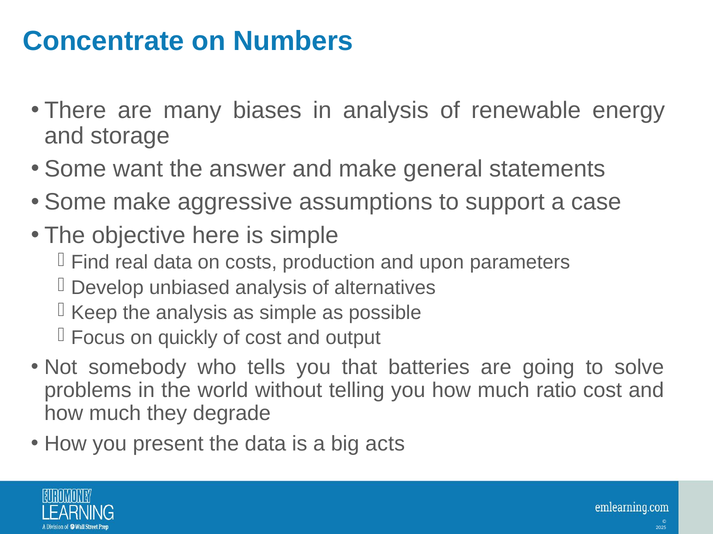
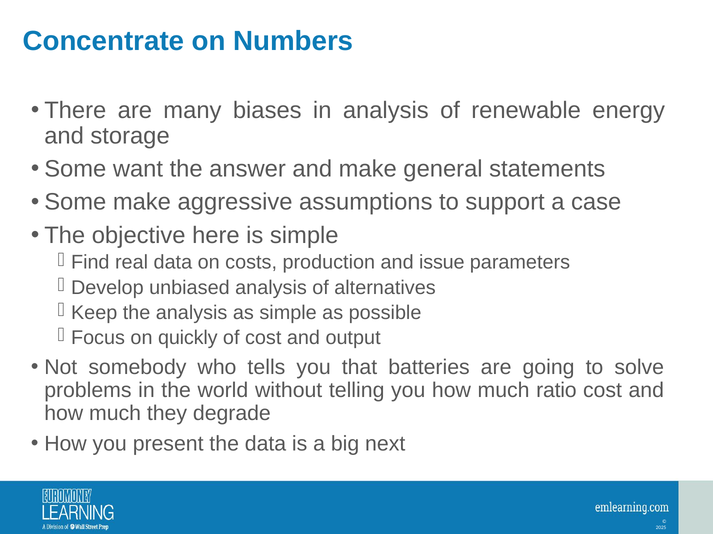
upon: upon -> issue (442, 263)
acts: acts -> next (385, 444)
